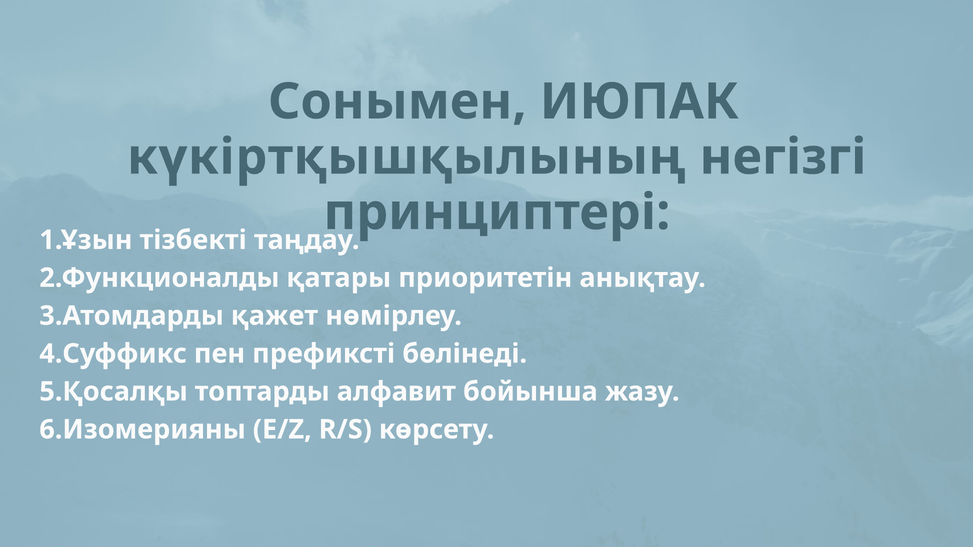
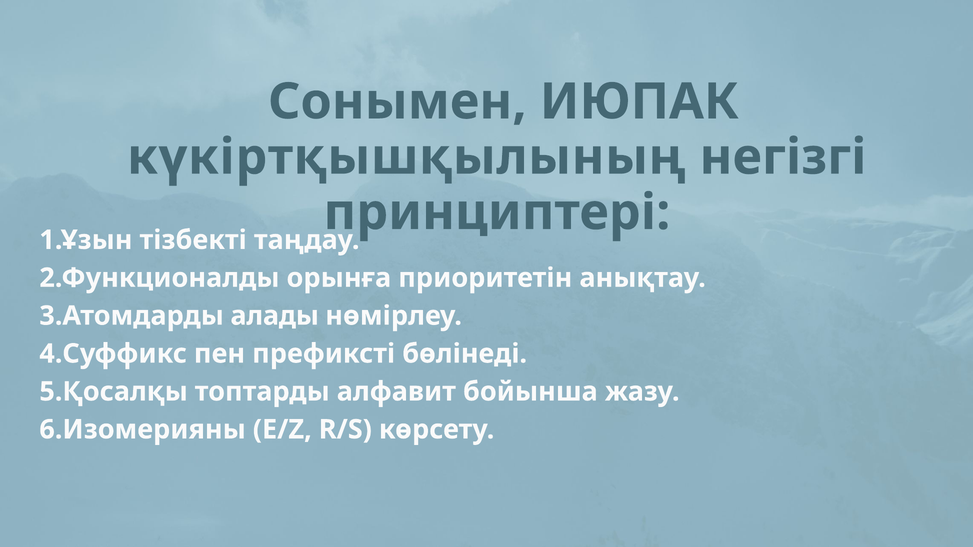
қатары: қатары -> орынға (339, 278)
қажет: қажет -> алады (275, 316)
